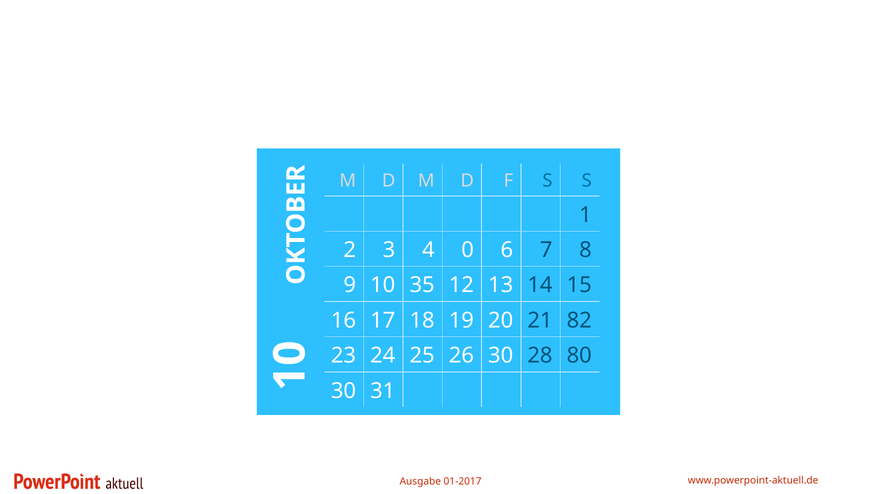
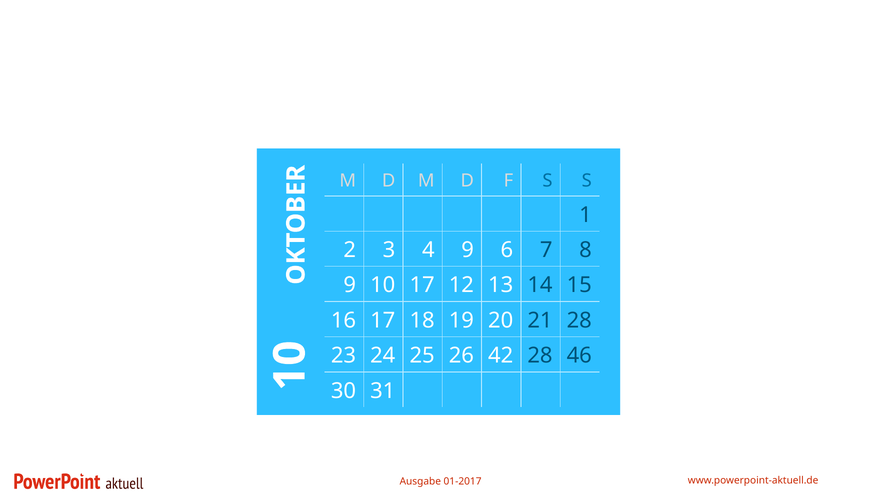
4 0: 0 -> 9 (468, 250)
10 35: 35 -> 17 (422, 285)
21 82: 82 -> 28 (579, 321)
26 30: 30 -> 42 (501, 356)
80: 80 -> 46 (579, 356)
